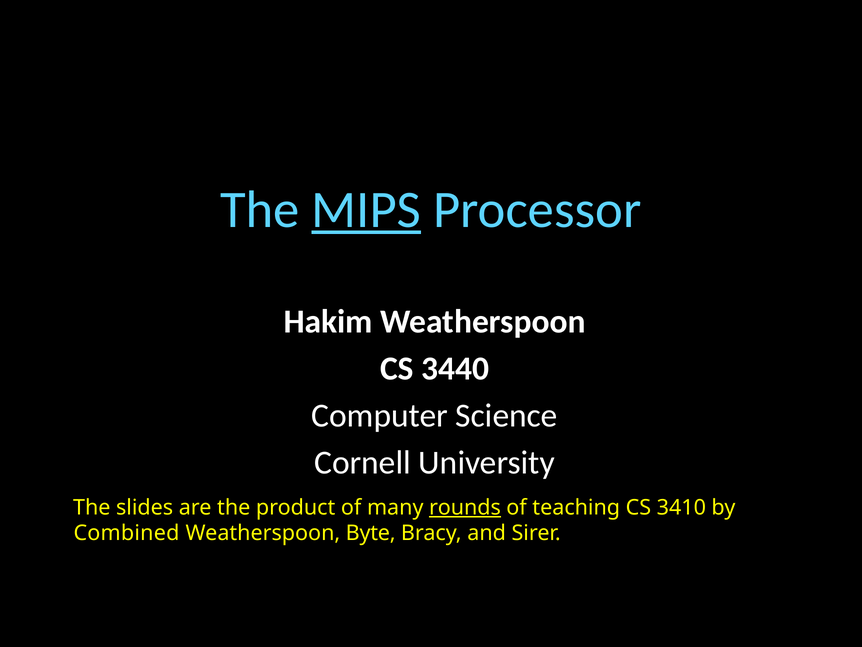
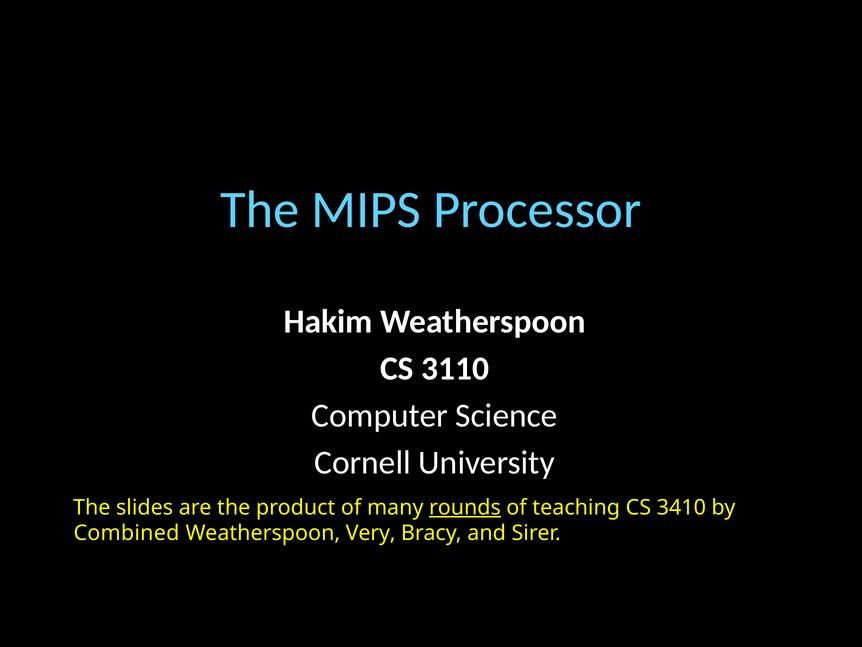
MIPS underline: present -> none (366, 209)
3440: 3440 -> 3110 (455, 368)
Byte: Byte -> Very (371, 533)
